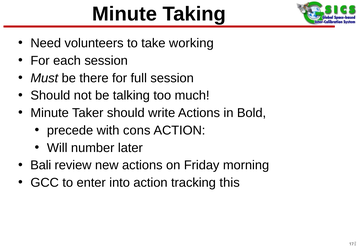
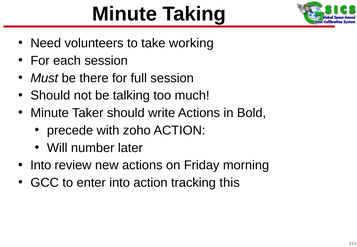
cons: cons -> zoho (137, 130)
Bali: Bali -> Into (41, 165)
